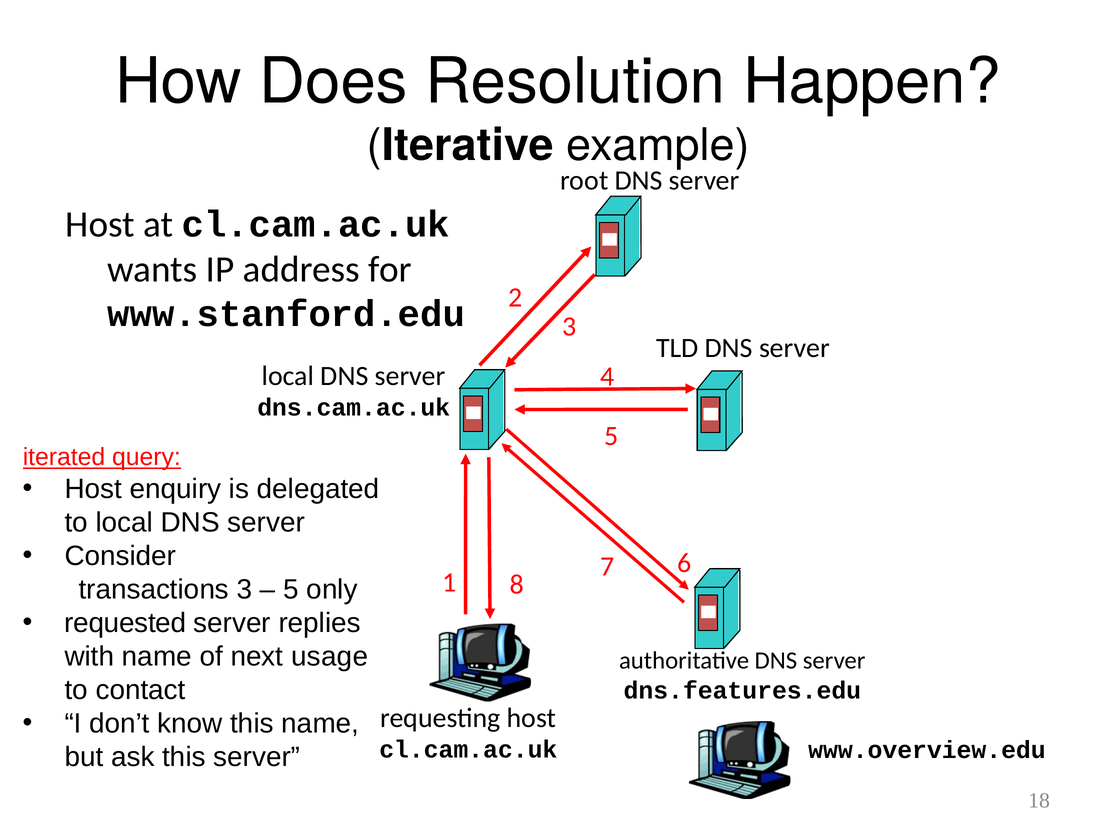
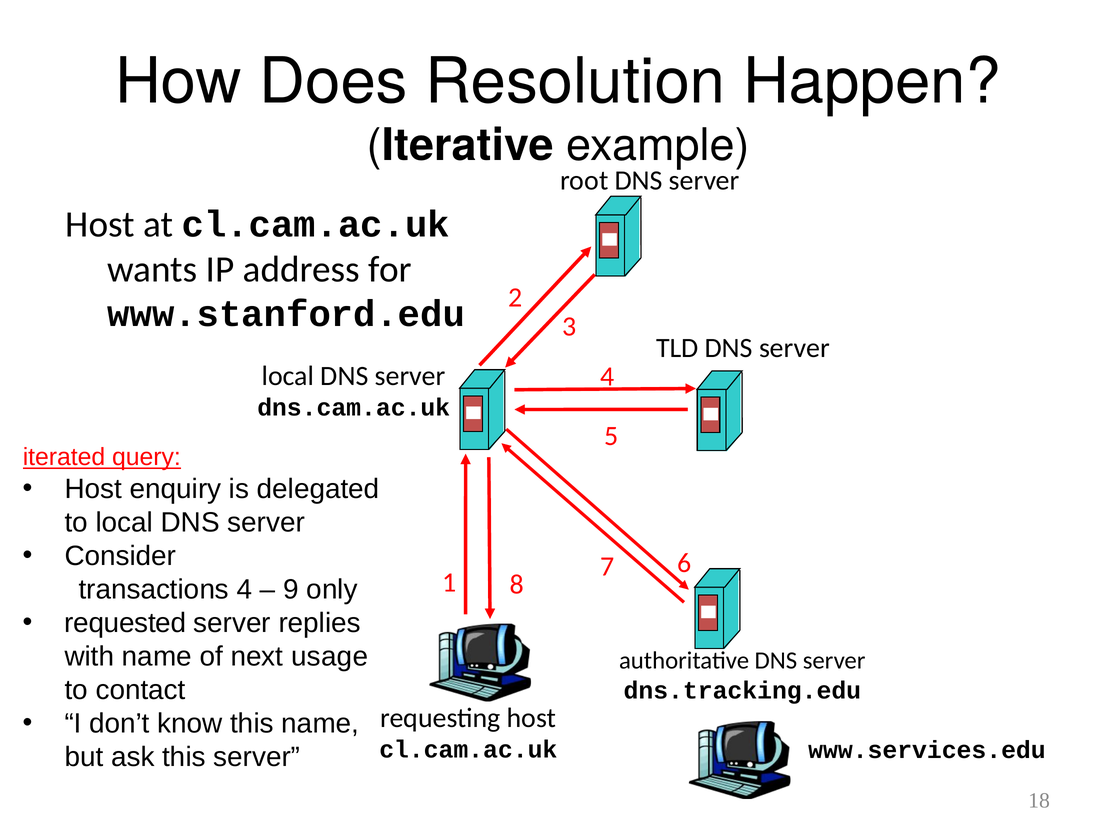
transactions 3: 3 -> 4 (244, 589)
5: 5 -> 9 (291, 589)
dns.features.edu: dns.features.edu -> dns.tracking.edu (742, 690)
www.overview.edu: www.overview.edu -> www.services.edu (927, 750)
